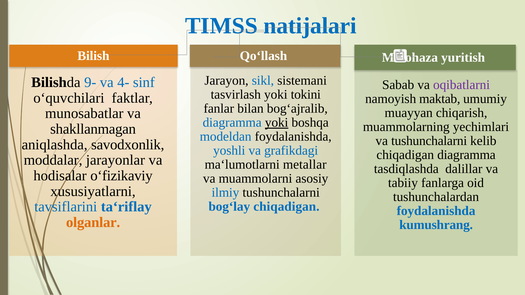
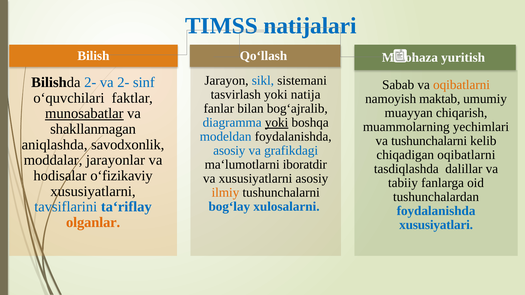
Bilishda 9-: 9- -> 2- (90, 82)
va 4-: 4- -> 2- (123, 82)
oqibatlarni colour: purple -> orange (462, 85)
tokini: tokini -> natija (306, 95)
munosabatlar underline: none -> present (84, 114)
yoshli: yoshli -> asosiy (229, 151)
chiqadigan diagramma: diagramma -> oqibatlarni (466, 155)
metallar: metallar -> iboratdir (305, 165)
va muammolarni: muammolarni -> xususiyatlarni (255, 179)
ilmiy colour: blue -> orange (225, 193)
bog‘lay chiqadigan: chiqadigan -> xulosalarni (286, 207)
kumushrang: kumushrang -> xususiyatlari (436, 225)
